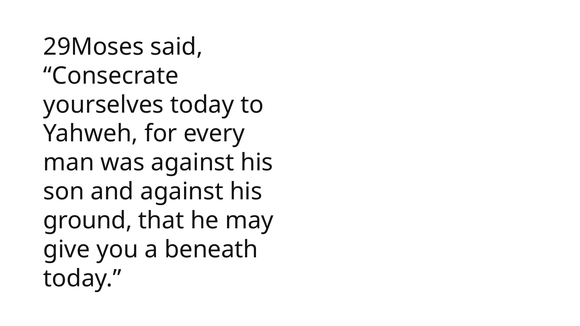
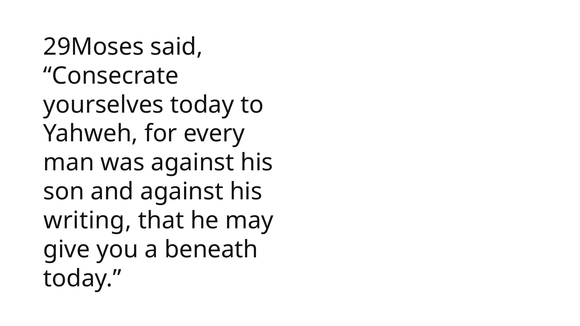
ground: ground -> writing (88, 221)
